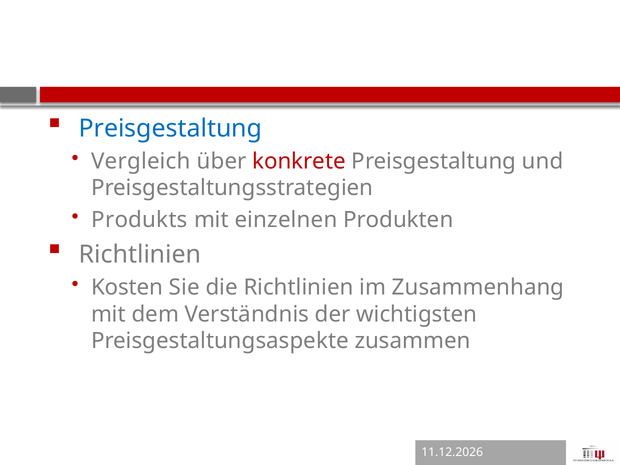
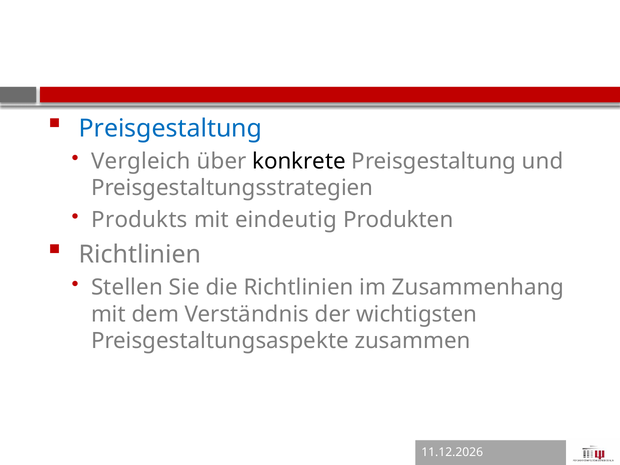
konkrete colour: red -> black (299, 161)
einzelnen: einzelnen -> eindeutig (286, 220)
Kosten: Kosten -> Stellen (127, 287)
